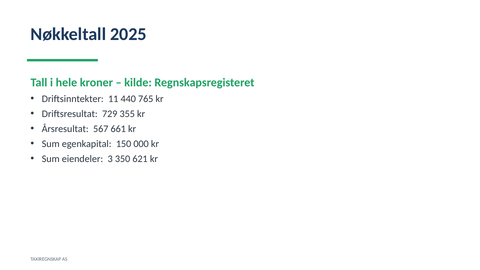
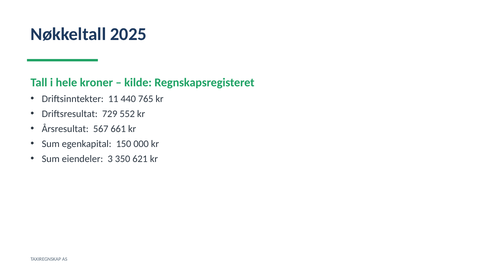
355: 355 -> 552 (127, 114)
